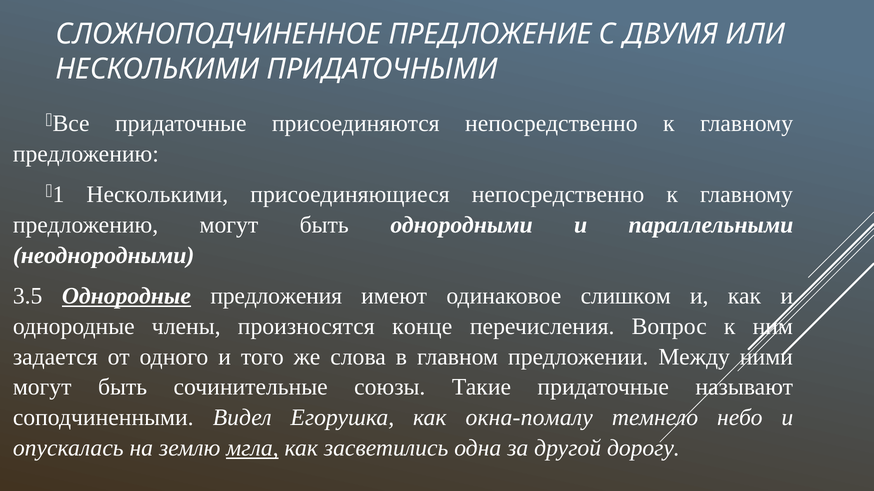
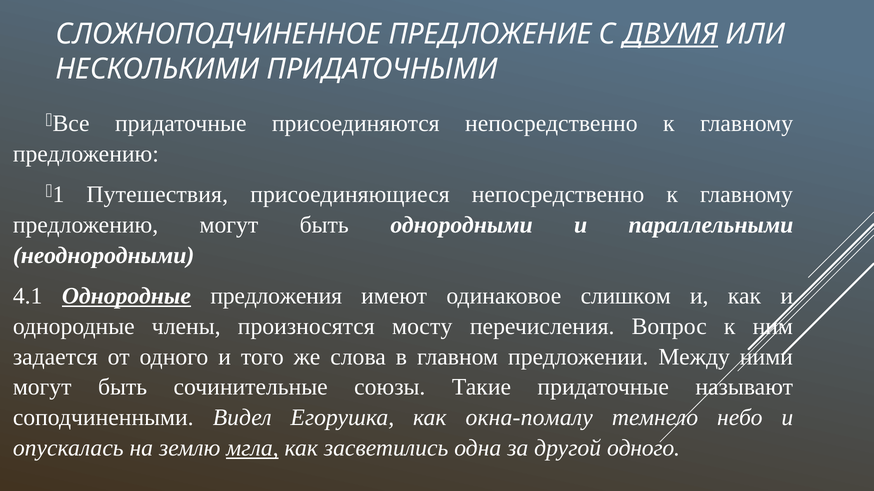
ДВУМЯ underline: none -> present (671, 34)
Несколькими: Несколькими -> Путешествия (157, 195)
3.5: 3.5 -> 4.1 (28, 296)
конце: конце -> мосту (422, 327)
другой дорогу: дорогу -> одного (643, 449)
